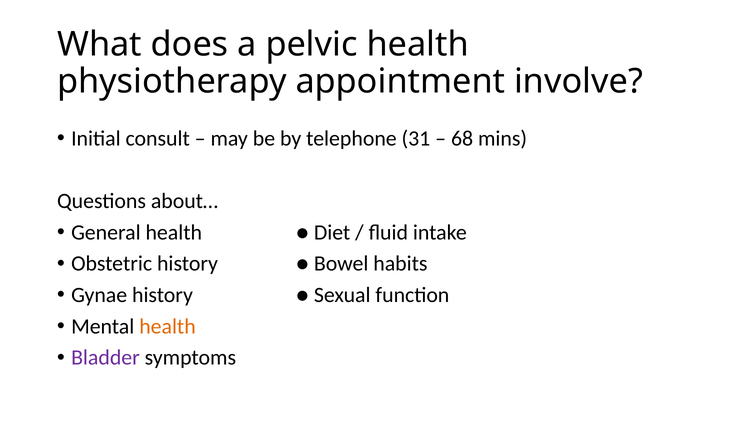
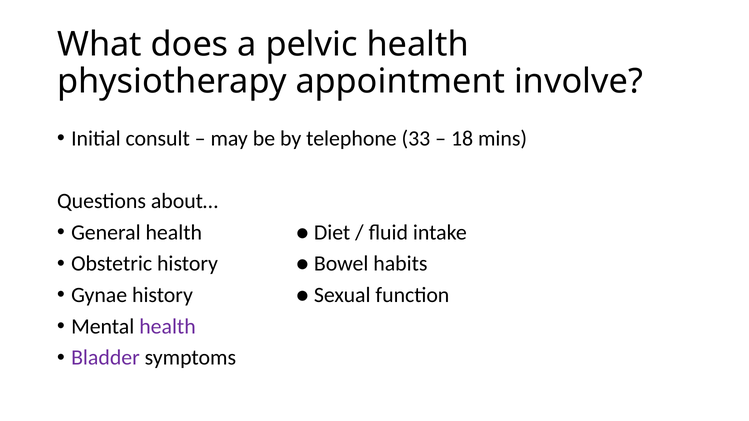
31: 31 -> 33 (416, 138)
68: 68 -> 18 (462, 138)
health colour: orange -> purple (168, 327)
